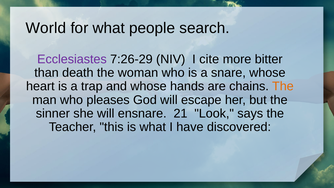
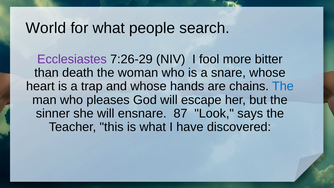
cite: cite -> fool (209, 59)
The colour: orange -> blue (283, 86)
21: 21 -> 87 (180, 113)
